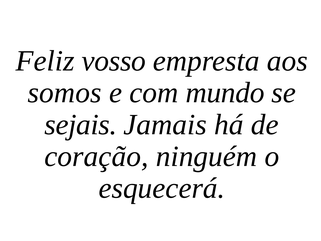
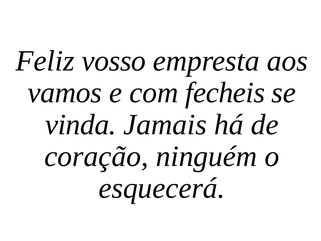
somos: somos -> vamos (65, 93)
mundo: mundo -> fecheis (225, 93)
sejais: sejais -> vinda (81, 124)
